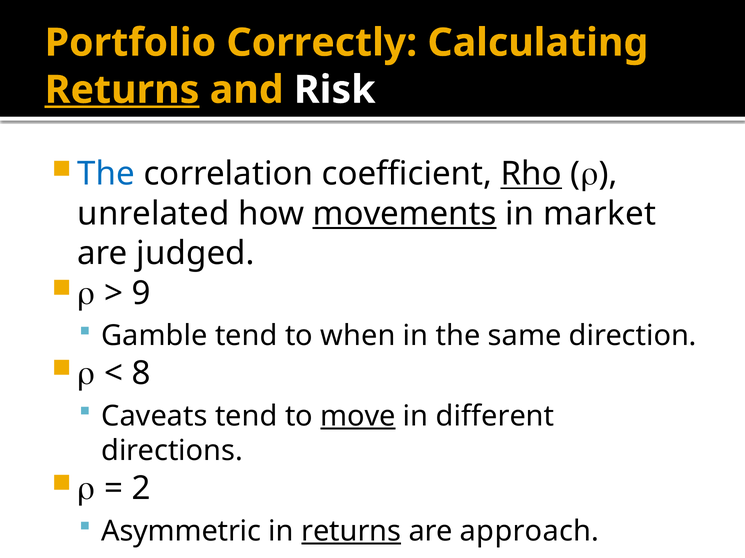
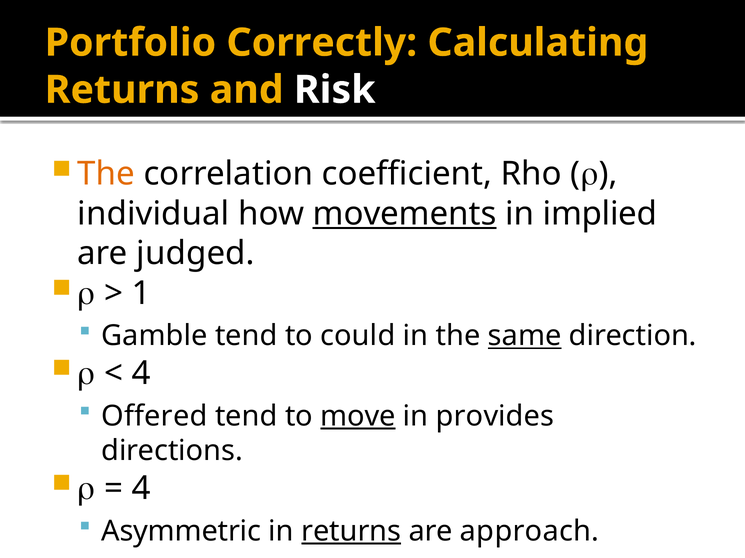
Returns underline: present -> none (122, 90)
The colour: blue -> orange (106, 174)
Rho underline: present -> none (531, 174)
unrelated: unrelated -> individual (153, 214)
market: market -> implied (600, 214)
9: 9 -> 1 (141, 293)
when: when -> could (358, 336)
same underline: none -> present (525, 336)
8: 8 -> 4 (141, 374)
Caveats: Caveats -> Offered (154, 417)
different: different -> provides (495, 417)
2: 2 -> 4 (141, 489)
